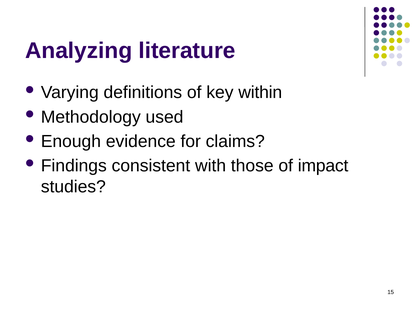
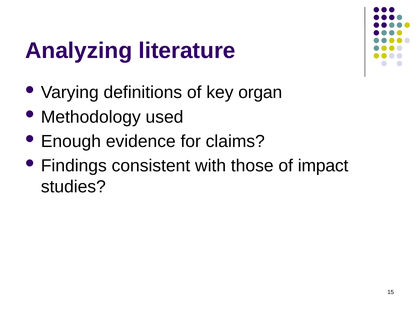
within: within -> organ (260, 93)
